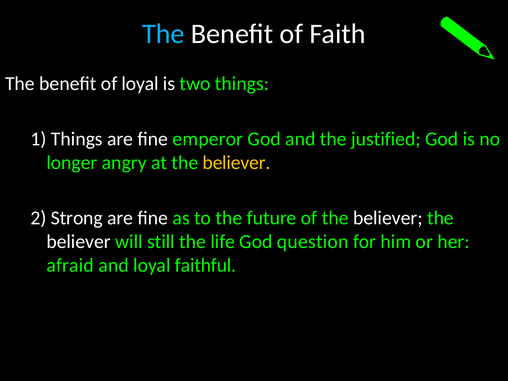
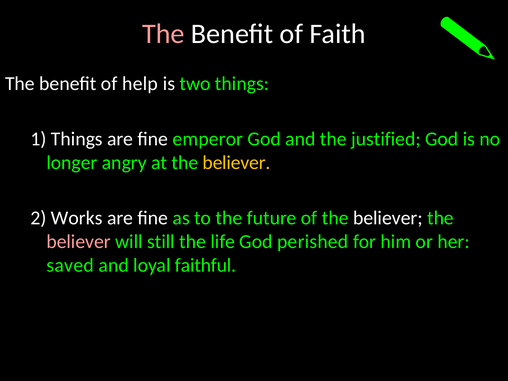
The colour: light blue -> pink (163, 34)
of loyal: loyal -> help (140, 84)
Strong: Strong -> Works (77, 218)
believer colour: white -> pink (79, 242)
question: question -> perished (313, 242)
afraid: afraid -> saved (70, 265)
